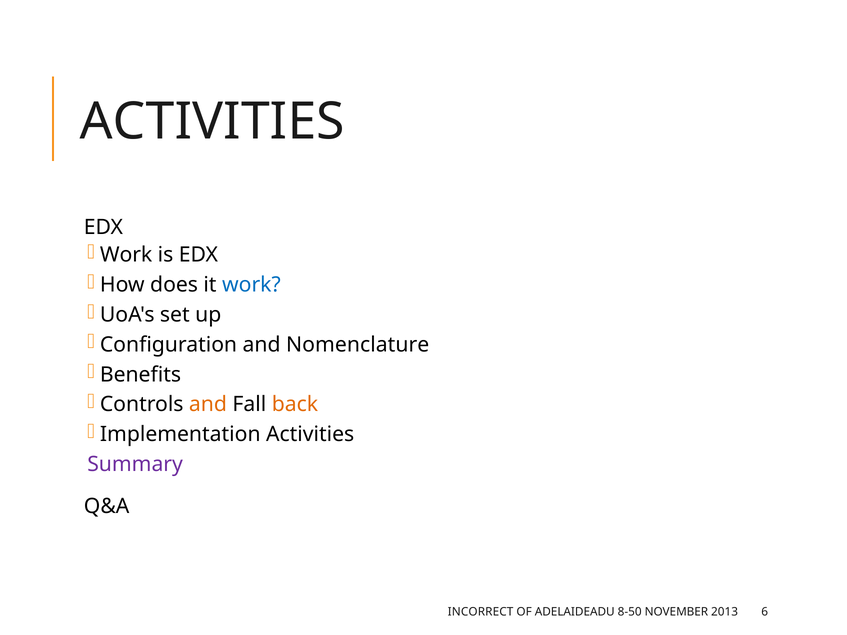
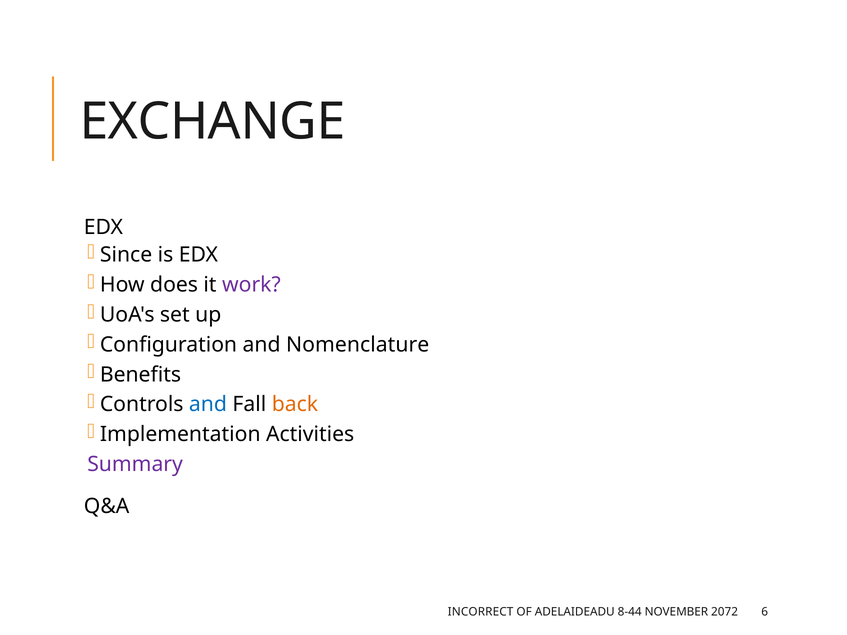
ACTIVITIES: ACTIVITIES -> EXCHANGE (213, 121)
Work: Work -> Since (126, 255)
work colour: blue -> purple (251, 285)
and colour: orange -> blue (208, 405)
8-50: 8-50 -> 8-44 (630, 612)
2013: 2013 -> 2072 (725, 612)
